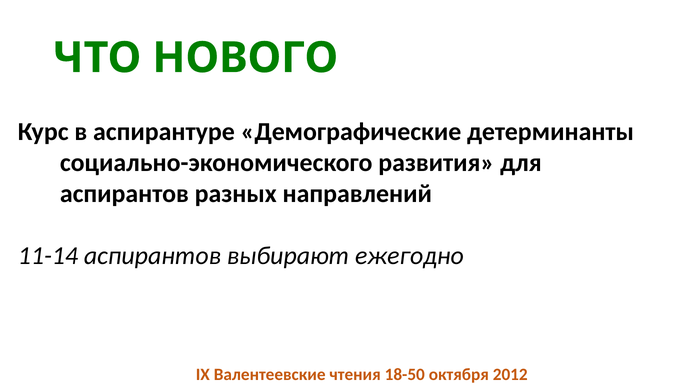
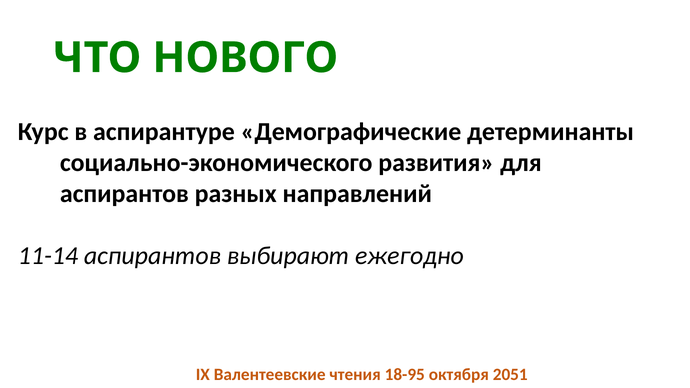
18-50: 18-50 -> 18-95 (405, 375)
2012: 2012 -> 2051 (510, 375)
